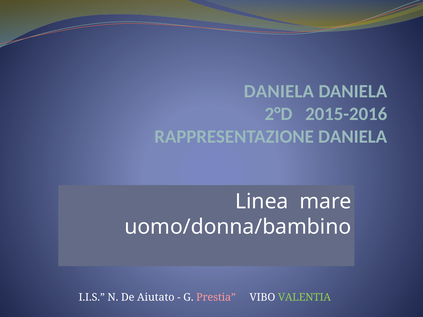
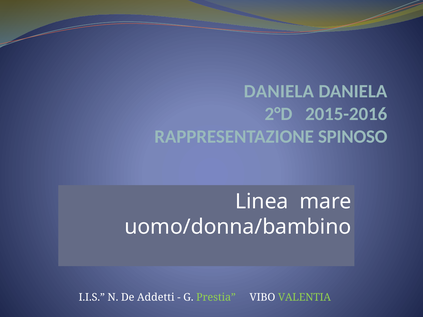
RAPPRESENTAZIONE DANIELA: DANIELA -> SPINOSO (353, 137)
Aiutato: Aiutato -> Addetti (156, 298)
Prestia colour: pink -> light green (216, 298)
